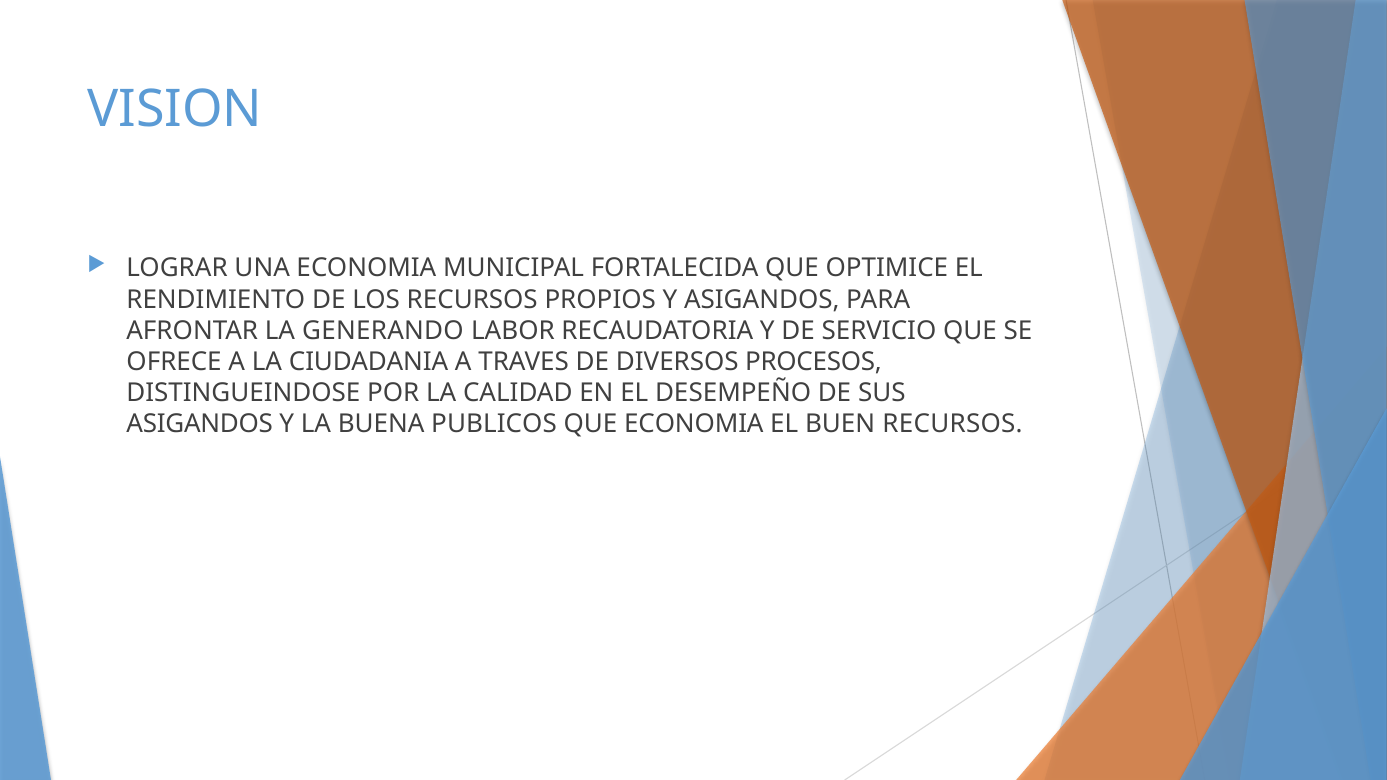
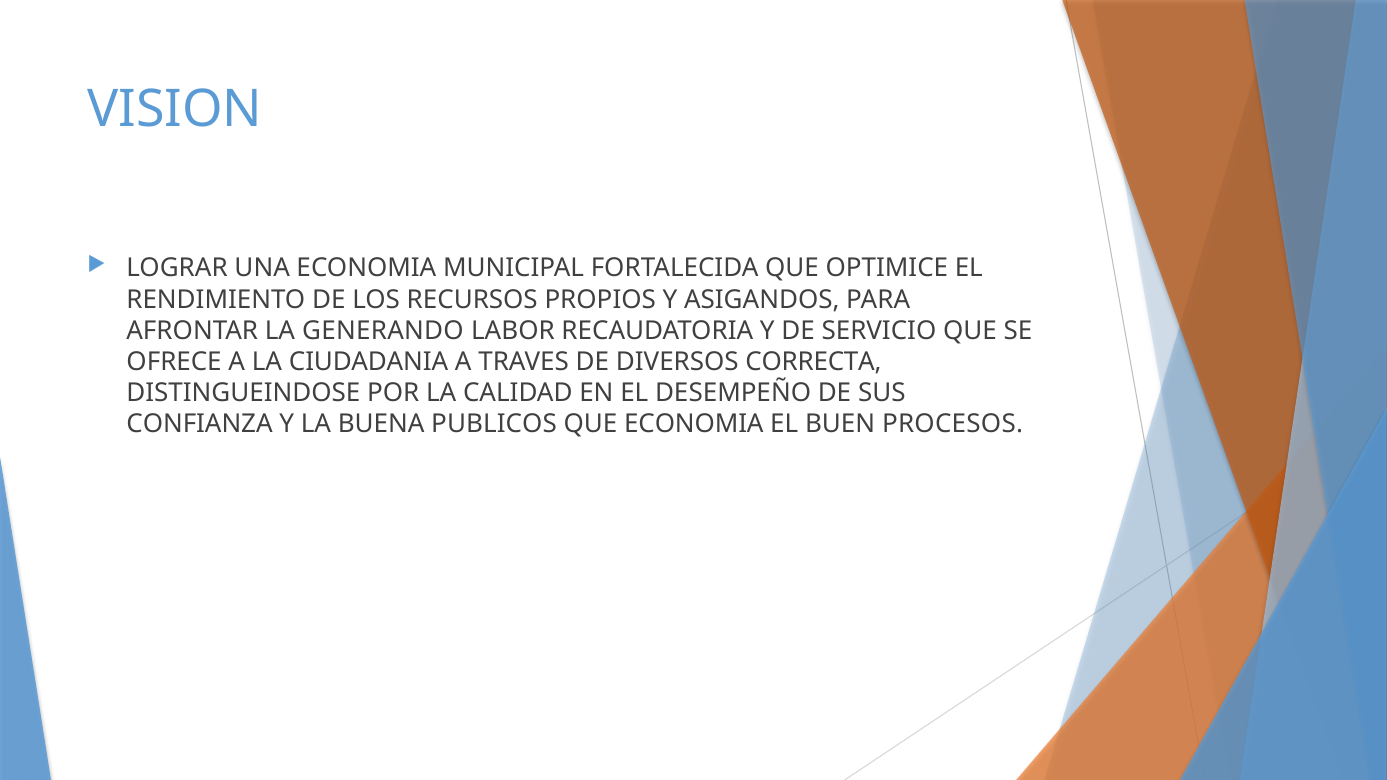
PROCESOS: PROCESOS -> CORRECTA (813, 362)
ASIGANDOS: ASIGANDOS -> CONFIANZA (200, 424)
BUEN RECURSOS: RECURSOS -> PROCESOS (953, 424)
